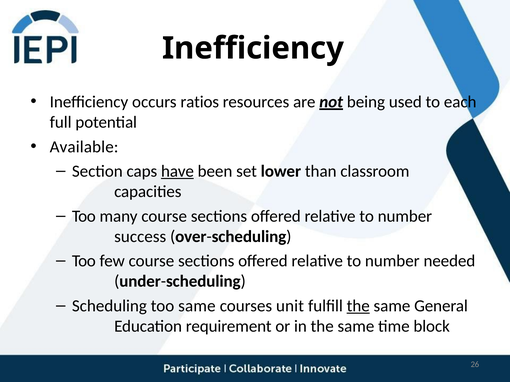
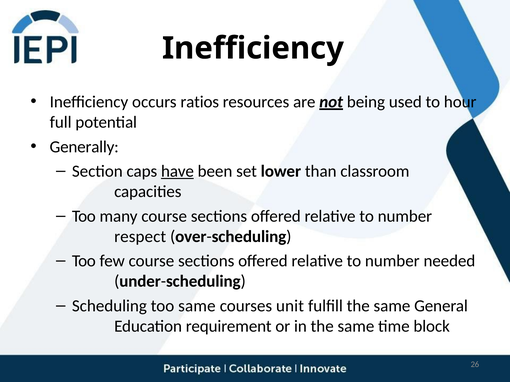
each: each -> hour (460, 102)
Available: Available -> Generally (84, 147)
success: success -> respect (140, 237)
the underline: present -> none (358, 306)
